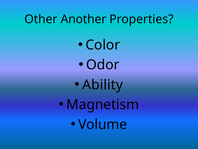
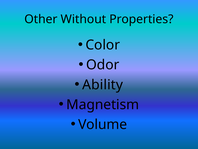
Another: Another -> Without (83, 19)
